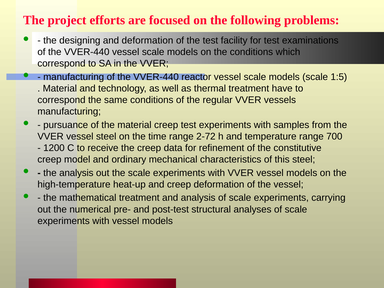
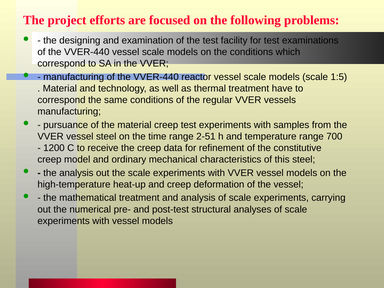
and deformation: deformation -> examination (148, 40)
2-72: 2-72 -> 2-51 (206, 136)
